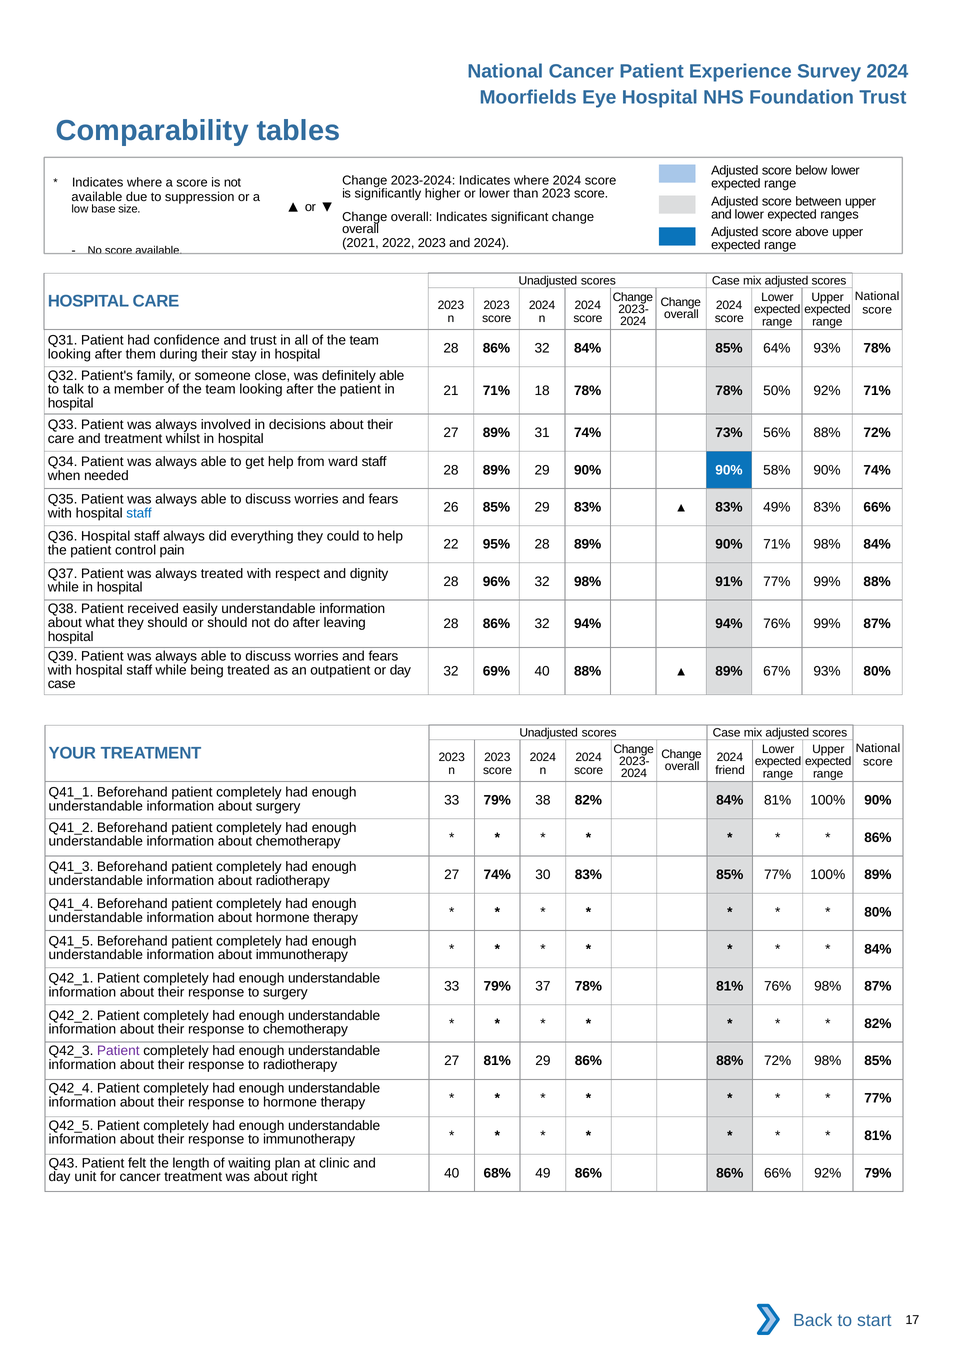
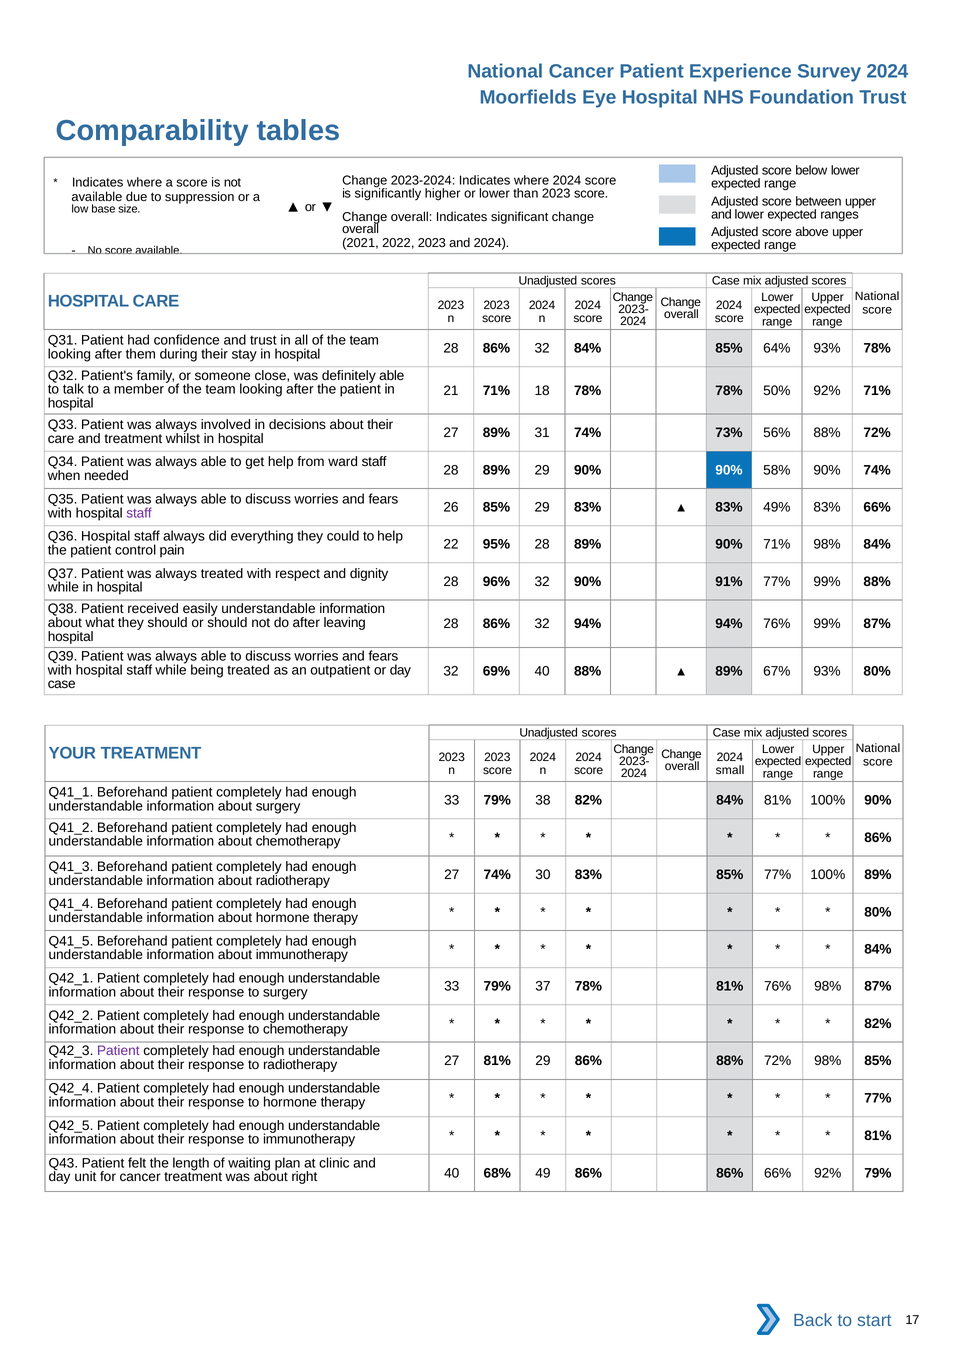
staff colour: blue -> purple (139, 513)
32 98%: 98% -> 90% (588, 582)
friend: friend -> small (730, 771)
